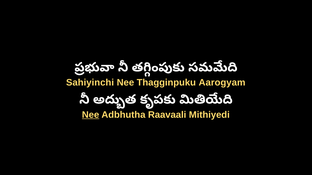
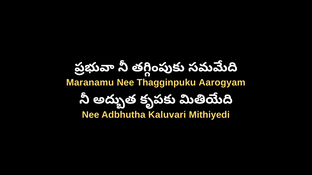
Sahiyinchi: Sahiyinchi -> Maranamu (90, 83)
Nee underline: present -> none (91, 115)
Raavaali: Raavaali -> Kaluvari (167, 115)
